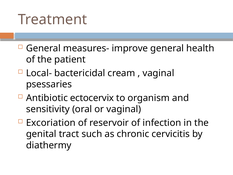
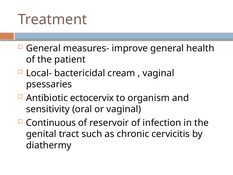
Excoriation: Excoriation -> Continuous (51, 123)
